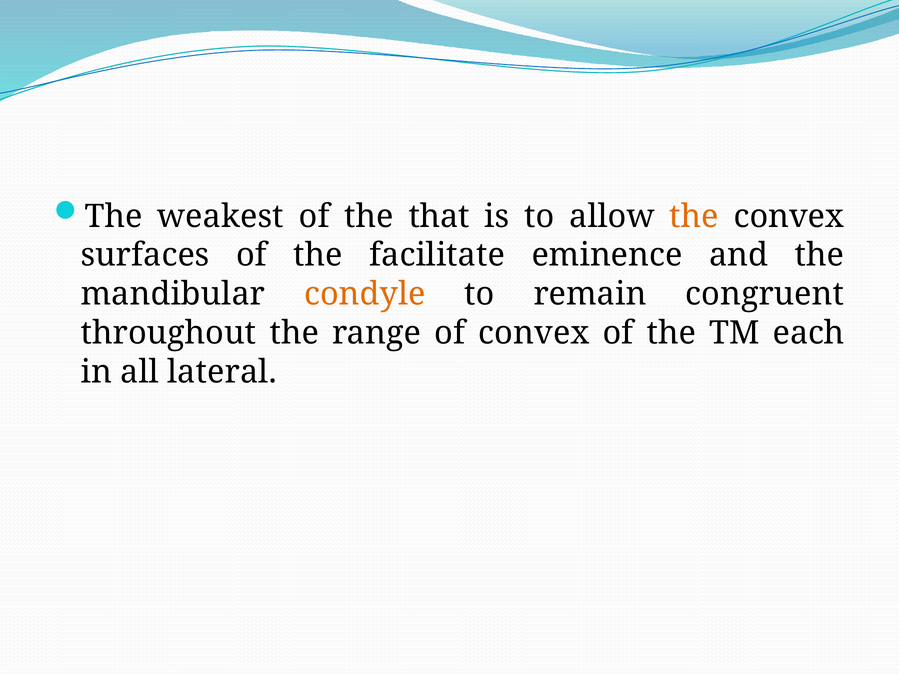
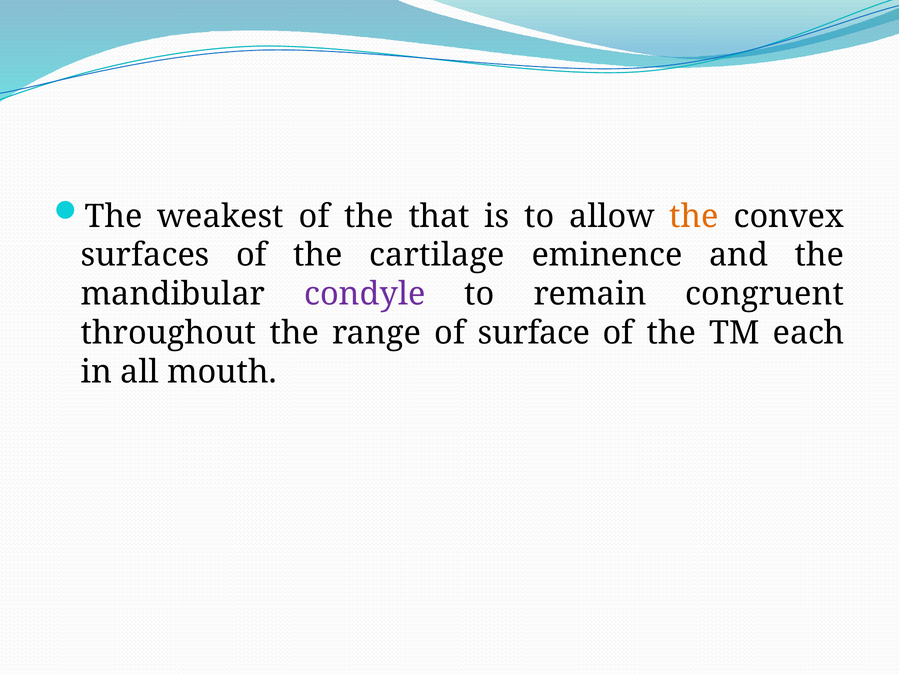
facilitate: facilitate -> cartilage (437, 255)
condyle colour: orange -> purple (365, 294)
of convex: convex -> surface (534, 333)
lateral: lateral -> mouth (222, 372)
